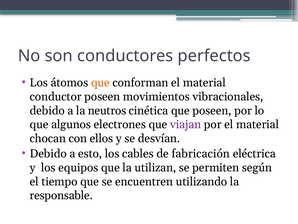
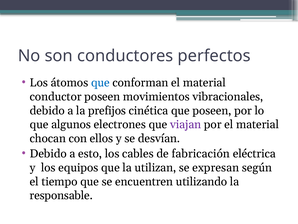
que colour: orange -> blue (100, 83)
neutros: neutros -> prefijos (107, 110)
permiten: permiten -> expresan (216, 167)
